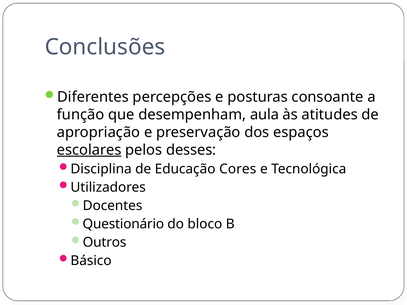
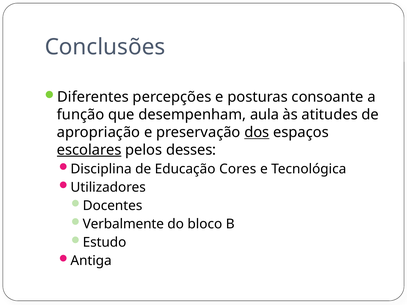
dos underline: none -> present (257, 132)
Questionário: Questionário -> Verbalmente (123, 224)
Outros: Outros -> Estudo (104, 243)
Básico: Básico -> Antiga (91, 261)
